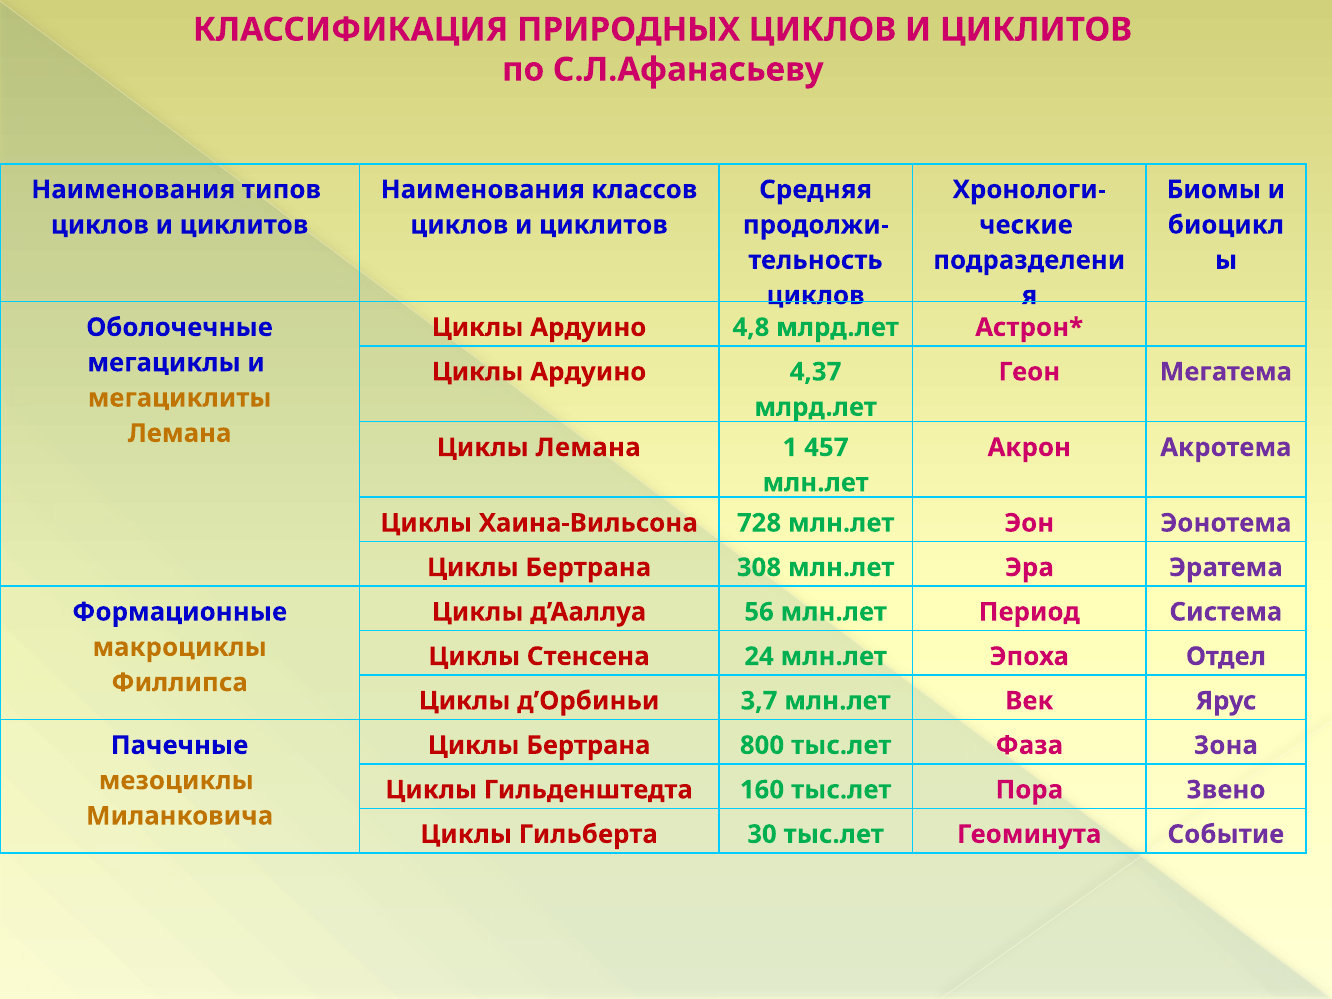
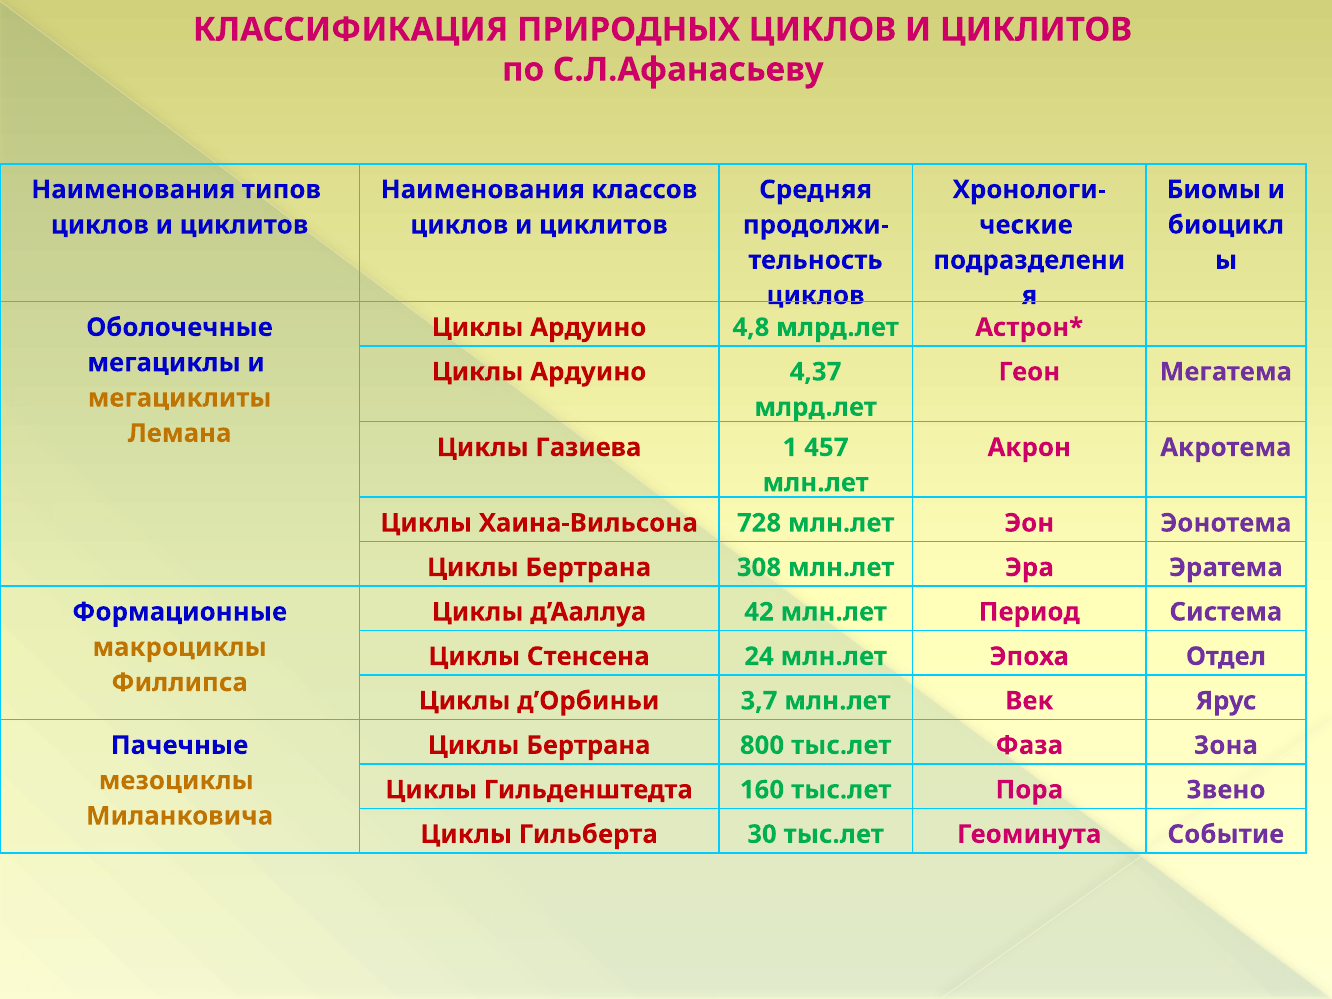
Циклы Лемана: Лемана -> Газиева (588, 447)
56: 56 -> 42 (759, 612)
